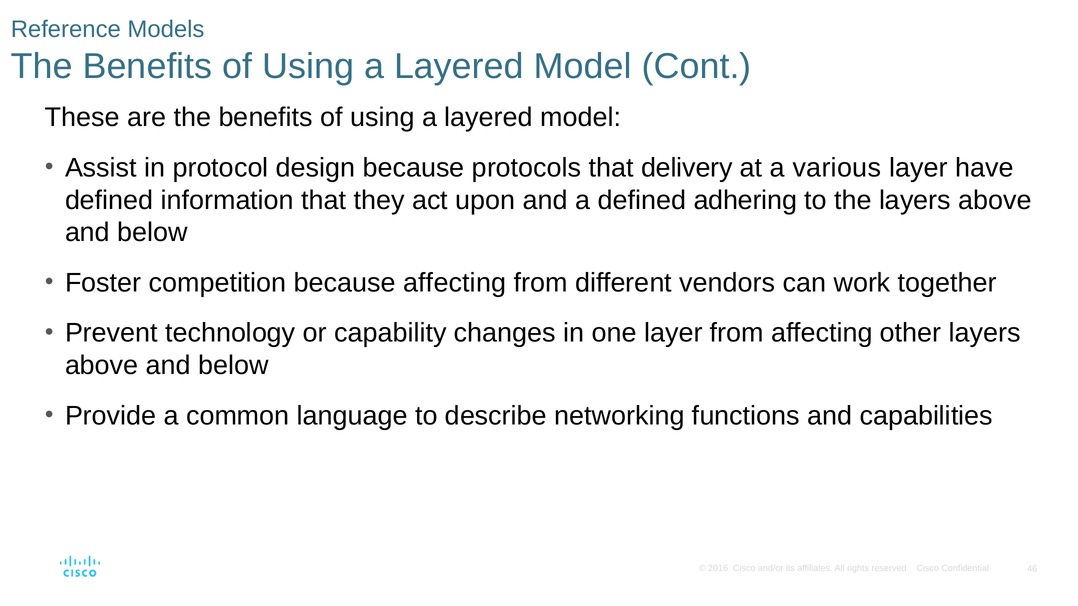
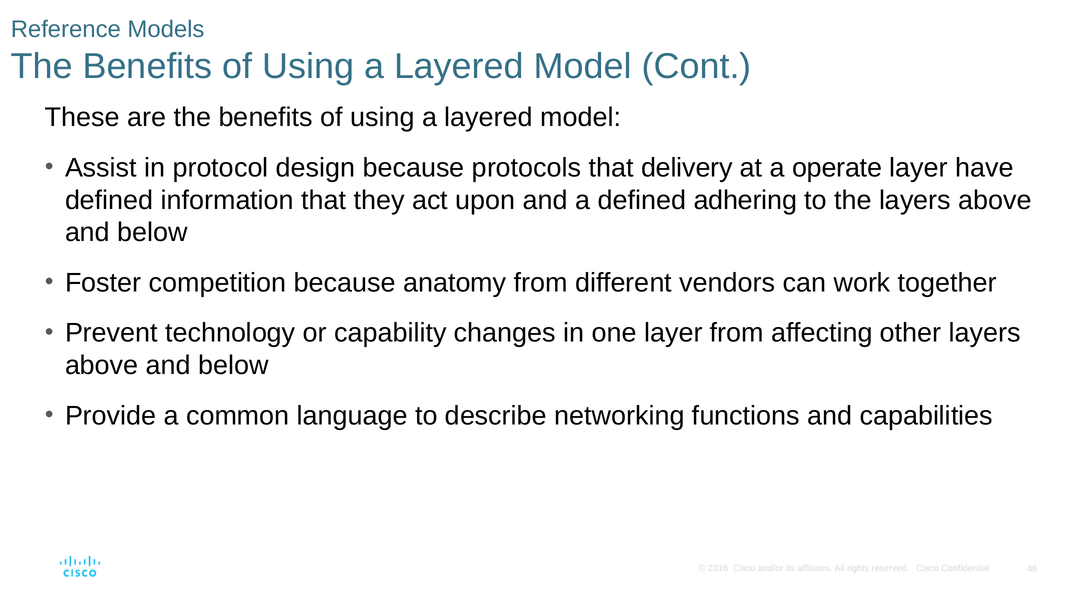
various: various -> operate (837, 168)
because affecting: affecting -> anatomy (455, 283)
